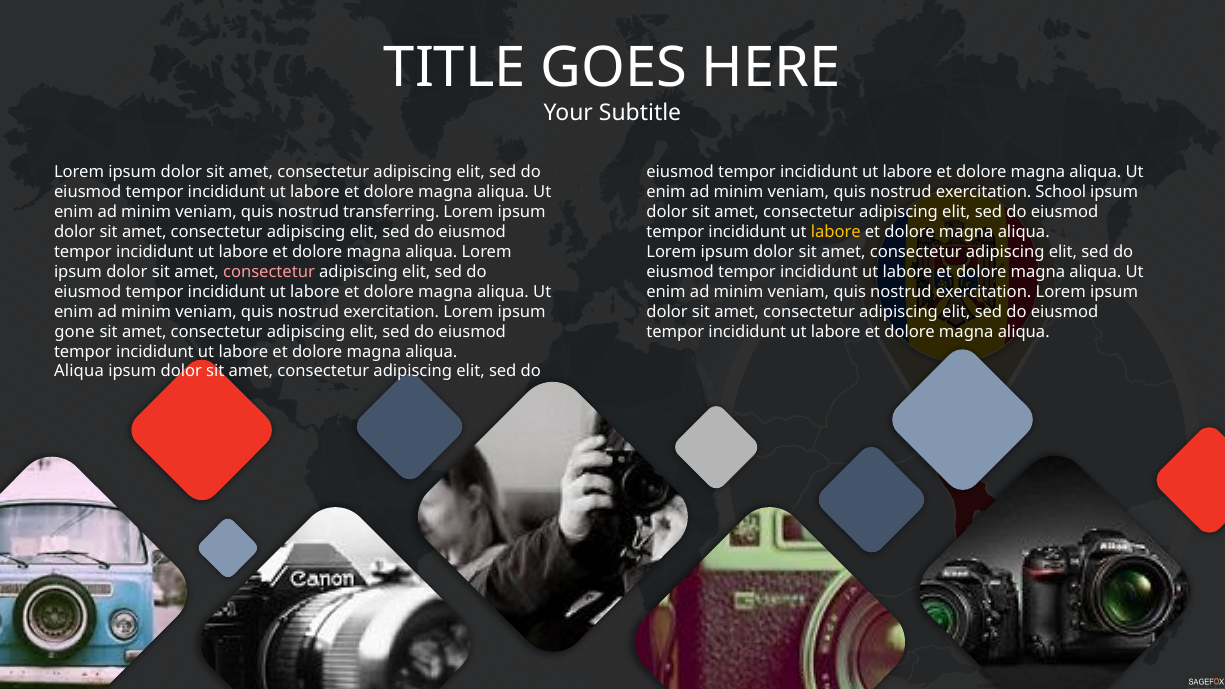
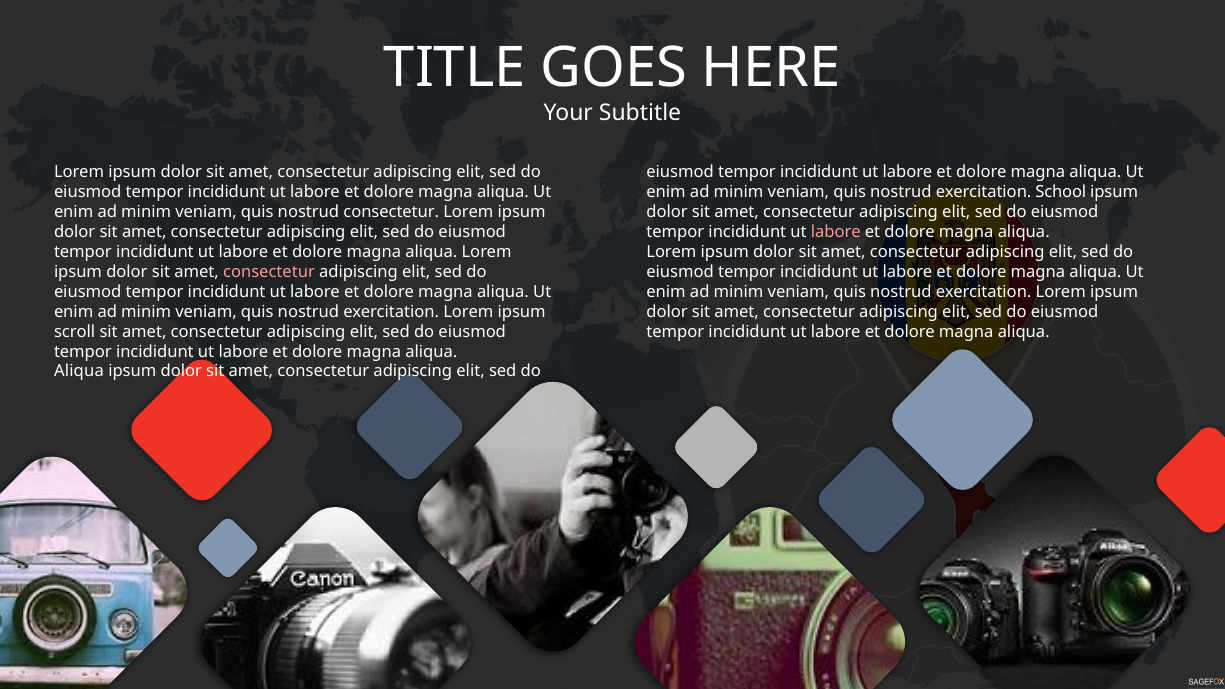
nostrud transferring: transferring -> consectetur (391, 212)
labore colour: yellow -> pink (836, 232)
gone: gone -> scroll (75, 332)
